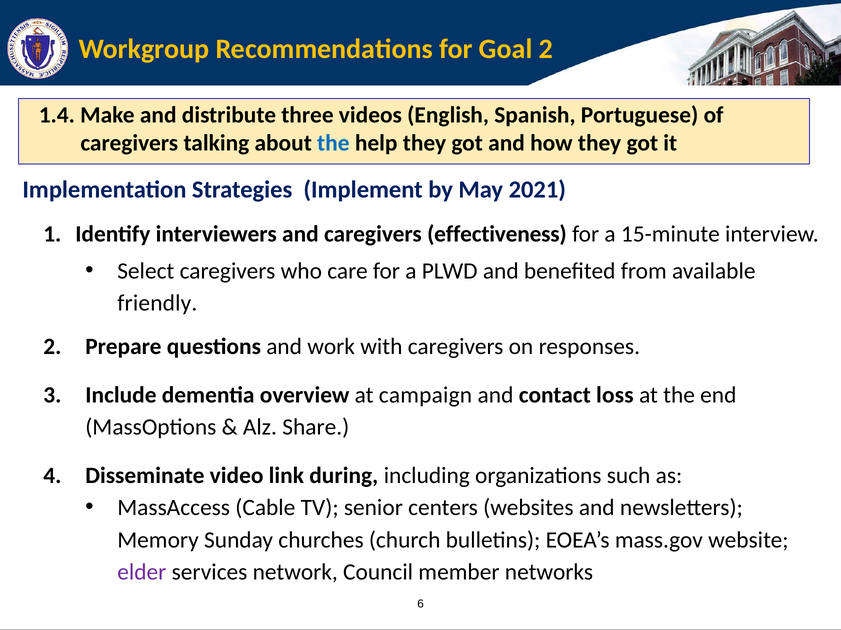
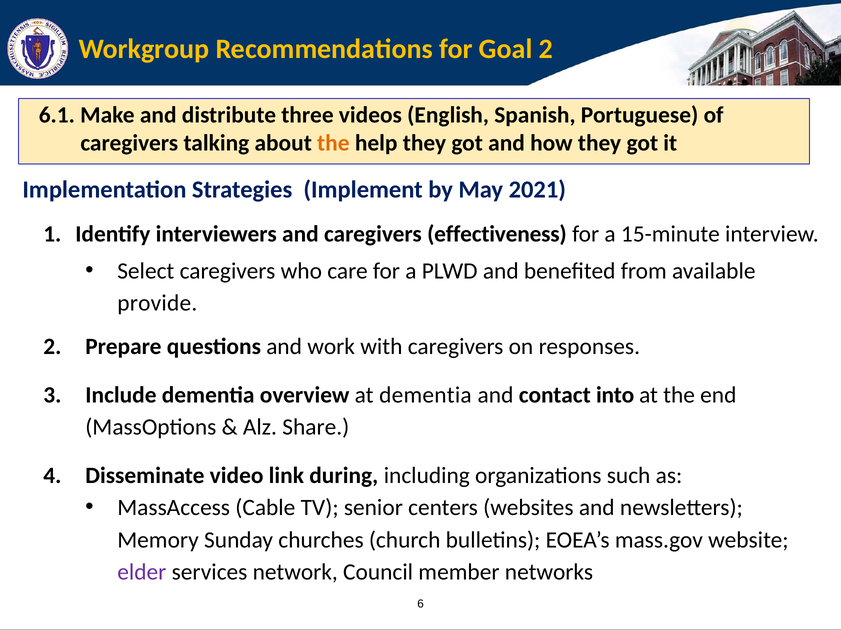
1.4: 1.4 -> 6.1 (57, 115)
the colour: blue -> orange (333, 143)
friendly: friendly -> provide (157, 303)
at campaign: campaign -> dementia (425, 395)
loss: loss -> into (615, 395)
